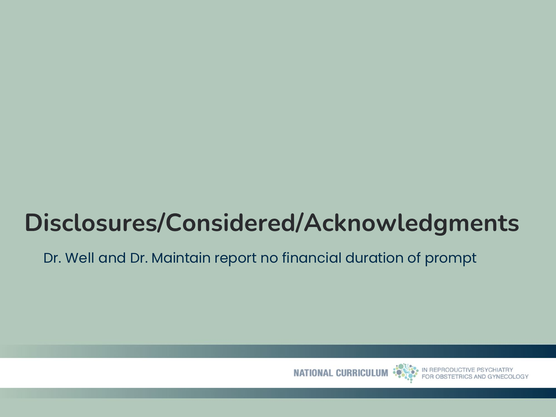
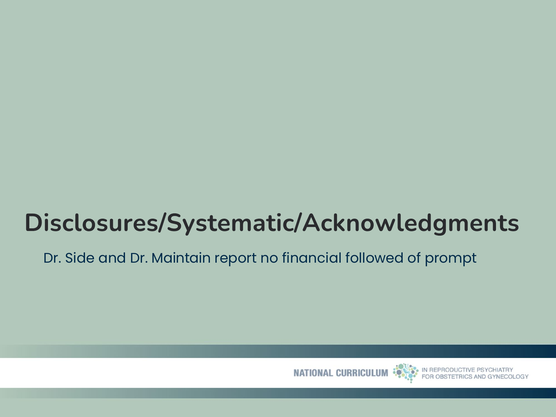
Disclosures/Considered/Acknowledgments: Disclosures/Considered/Acknowledgments -> Disclosures/Systematic/Acknowledgments (272, 223)
Well: Well -> Side (80, 258)
duration: duration -> followed (375, 258)
